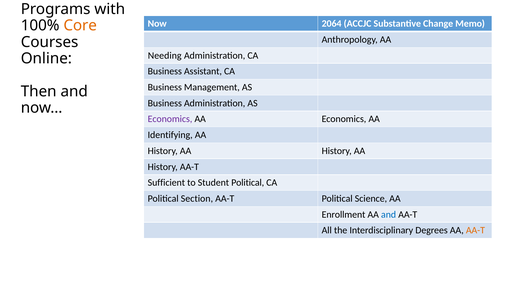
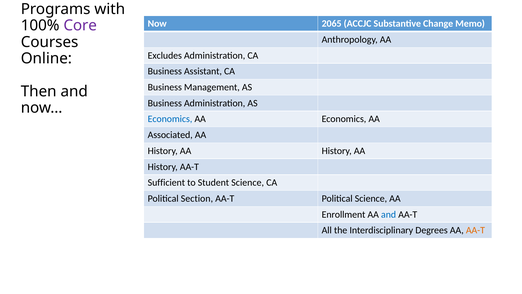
2064: 2064 -> 2065 (332, 24)
Core colour: orange -> purple (80, 25)
Needing: Needing -> Excludes (165, 55)
Economics colour: purple -> blue (170, 119)
Identifying: Identifying -> Associated (170, 135)
Student Political: Political -> Science (248, 182)
